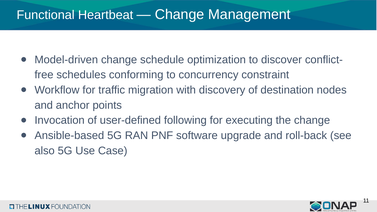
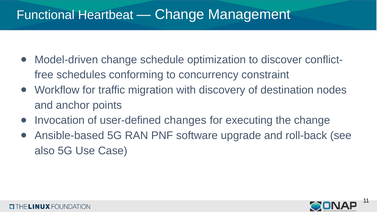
following: following -> changes (185, 120)
